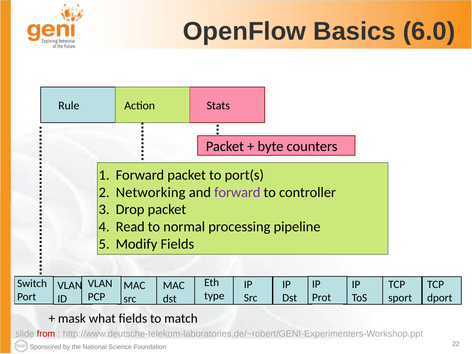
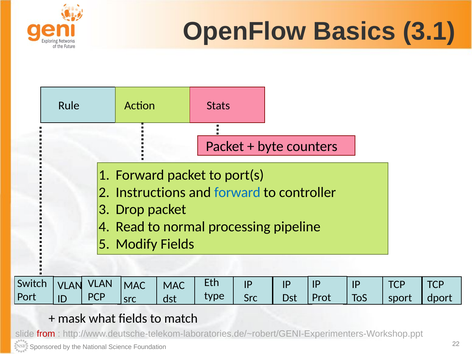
6.0: 6.0 -> 3.1 (429, 31)
Networking: Networking -> Instructions (151, 192)
forward colour: purple -> blue (237, 192)
